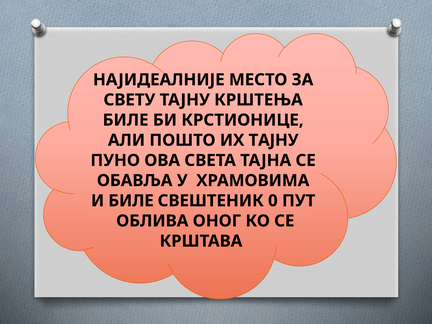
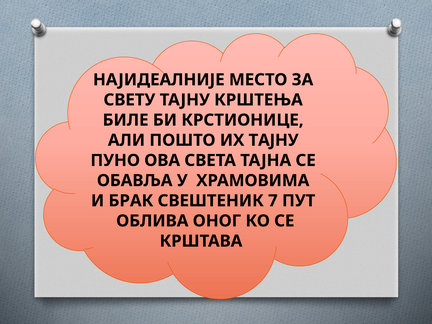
И БИЛЕ: БИЛЕ -> БРАК (131, 201)
0: 0 -> 7 (273, 201)
